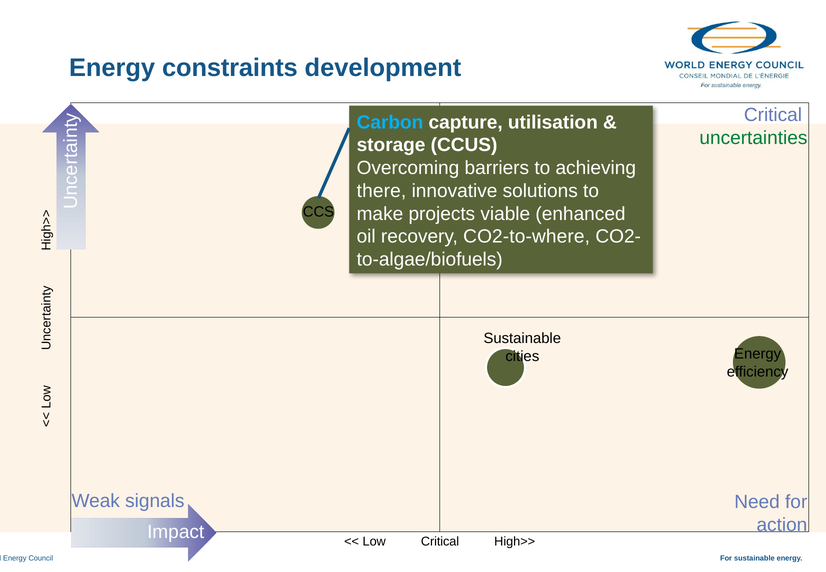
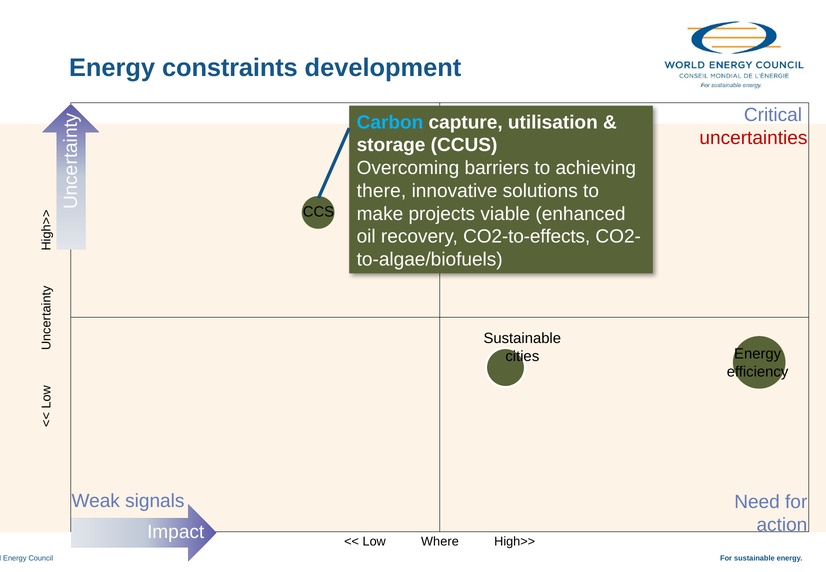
uncertainties colour: green -> red (753, 138)
CO2-to-where: CO2-to-where -> CO2-to-effects (527, 237)
Low Critical: Critical -> Where (440, 541)
